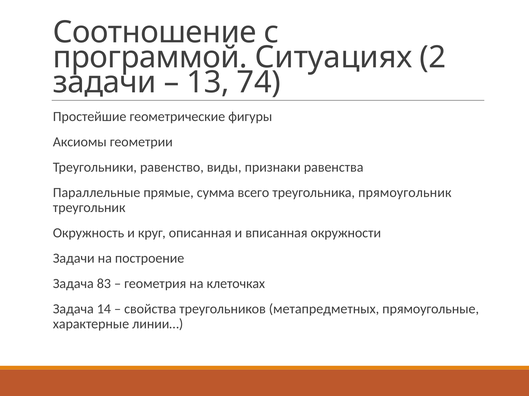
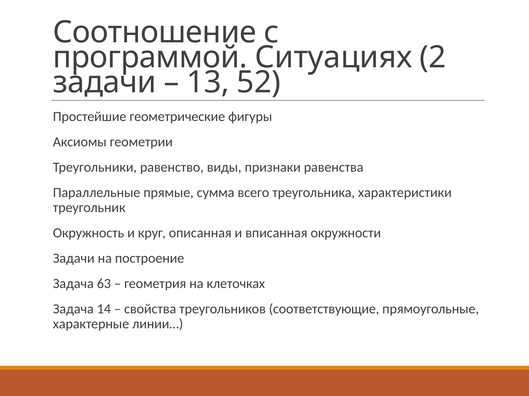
74: 74 -> 52 (259, 83)
прямоугольник: прямоугольник -> характеристики (405, 193)
83: 83 -> 63 (104, 284)
метапредметных: метапредметных -> соответствующие (324, 310)
